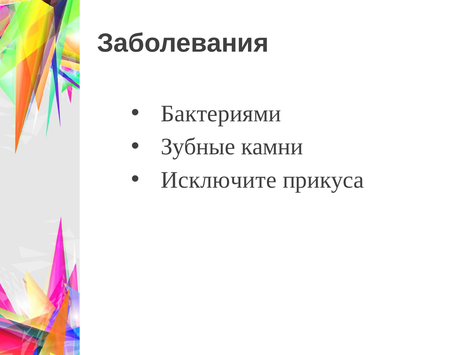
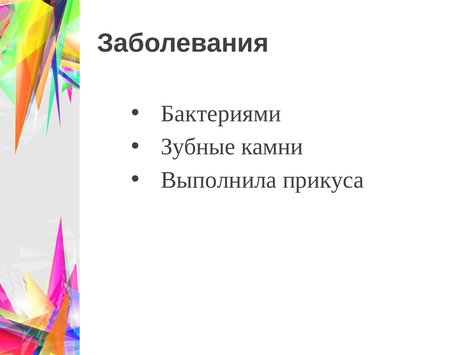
Исключите: Исключите -> Выполнила (219, 180)
